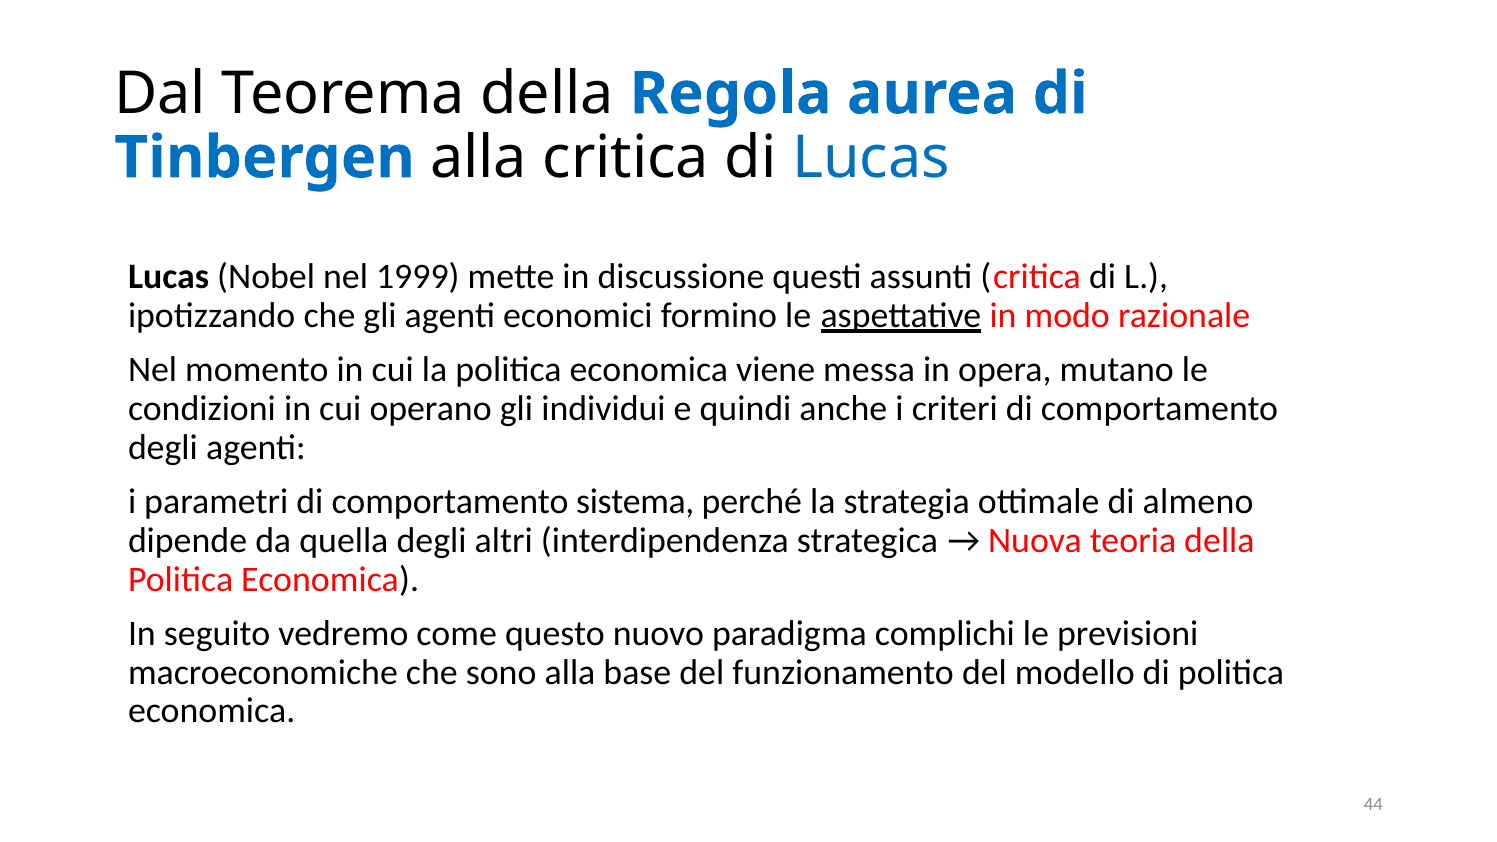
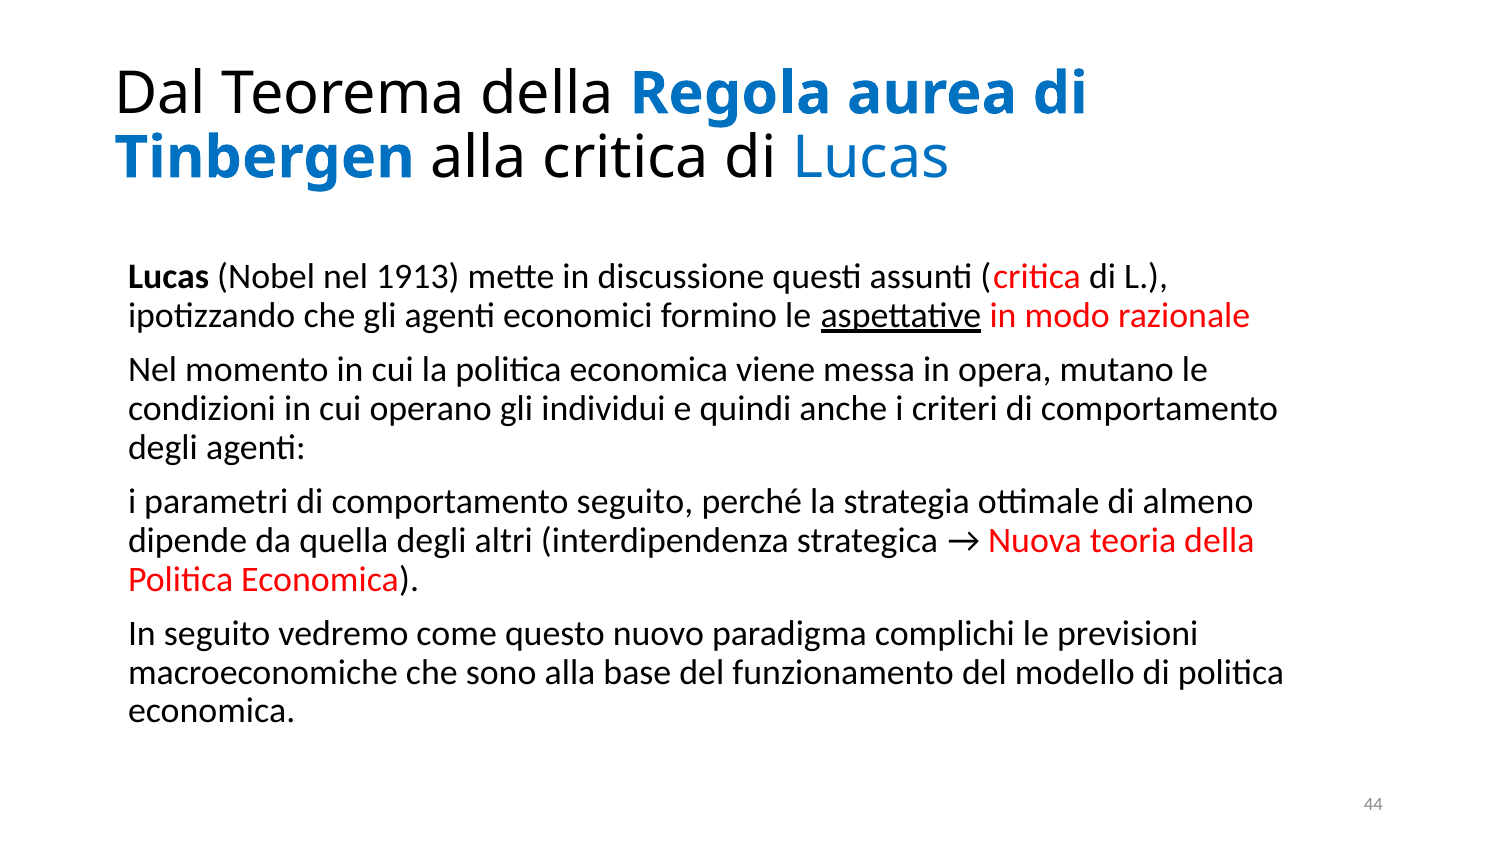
1999: 1999 -> 1913 (418, 277)
comportamento sistema: sistema -> seguito (635, 502)
